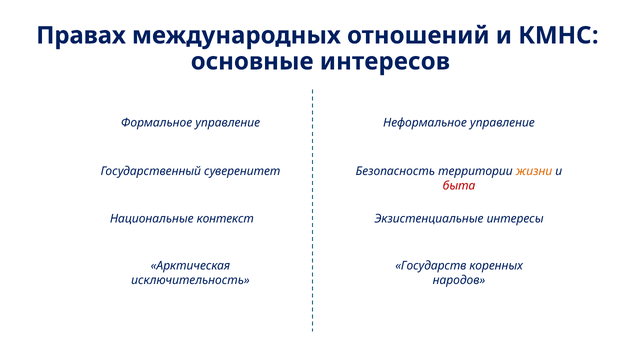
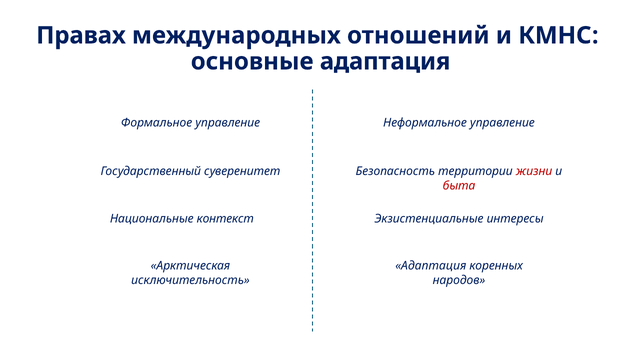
основные интересов: интересов -> адаптация (385, 61)
жизни colour: orange -> red (534, 171)
Государств: Государств -> Адаптация (431, 265)
